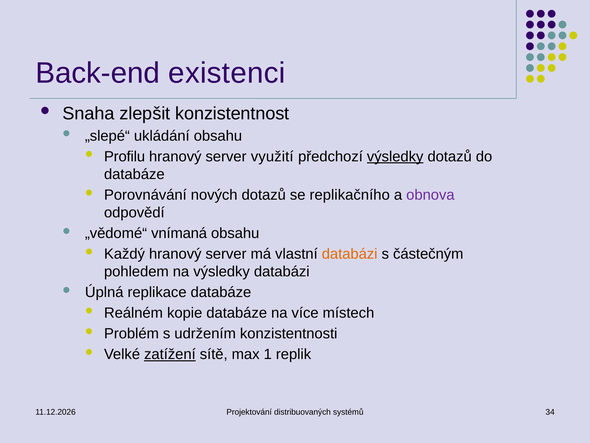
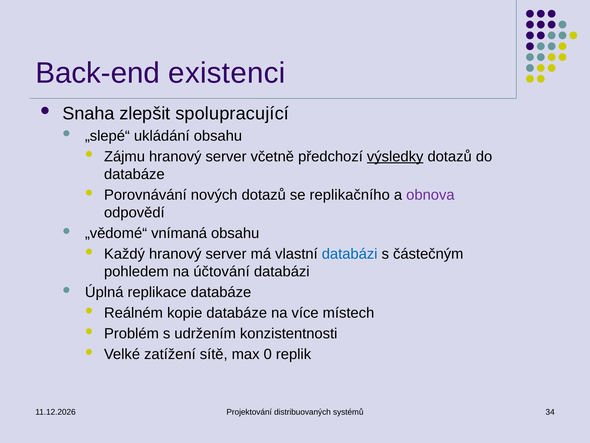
konzistentnost: konzistentnost -> spolupracující (232, 113)
Profilu: Profilu -> Zájmu (124, 156)
využití: využití -> včetně (272, 156)
databázi colour: orange -> blue (350, 254)
na výsledky: výsledky -> účtování (222, 271)
zatížení underline: present -> none (170, 354)
1: 1 -> 0 (268, 354)
